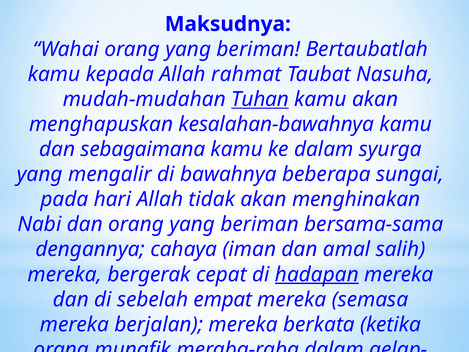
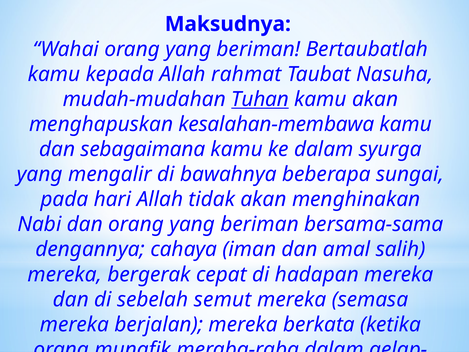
kesalahan-bawahnya: kesalahan-bawahnya -> kesalahan-membawa (276, 124)
hadapan underline: present -> none (317, 274)
empat: empat -> semut (223, 299)
